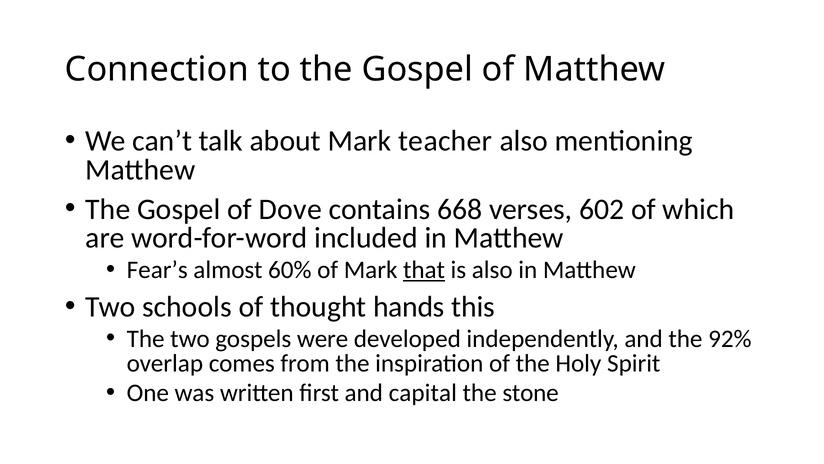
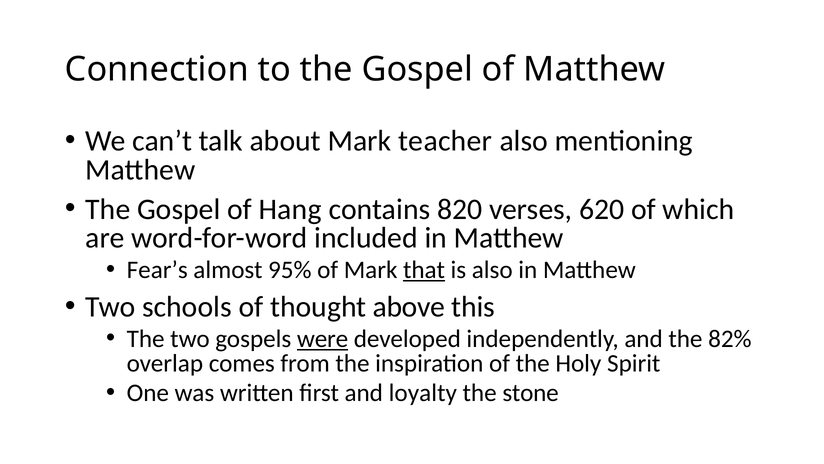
Dove: Dove -> Hang (290, 209)
668: 668 -> 820 (460, 209)
602: 602 -> 620 (602, 209)
60%: 60% -> 95% (290, 270)
hands: hands -> above (409, 307)
were underline: none -> present (323, 339)
92%: 92% -> 82% (730, 339)
capital: capital -> loyalty (423, 393)
